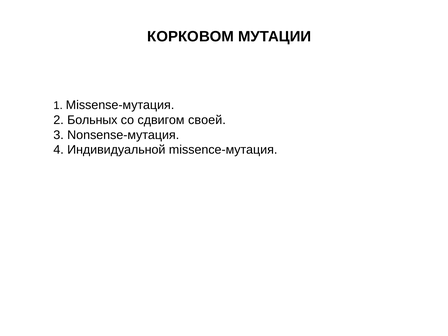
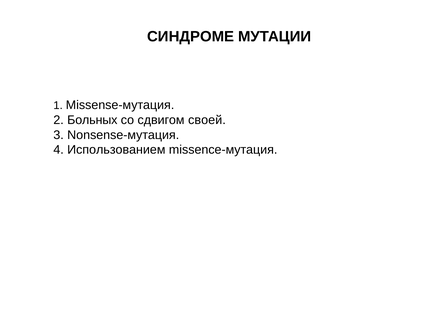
КОРКОВОМ: КОРКОВОМ -> СИНДРОМЕ (191, 37)
Индивидуальной: Индивидуальной -> Использованием (116, 150)
